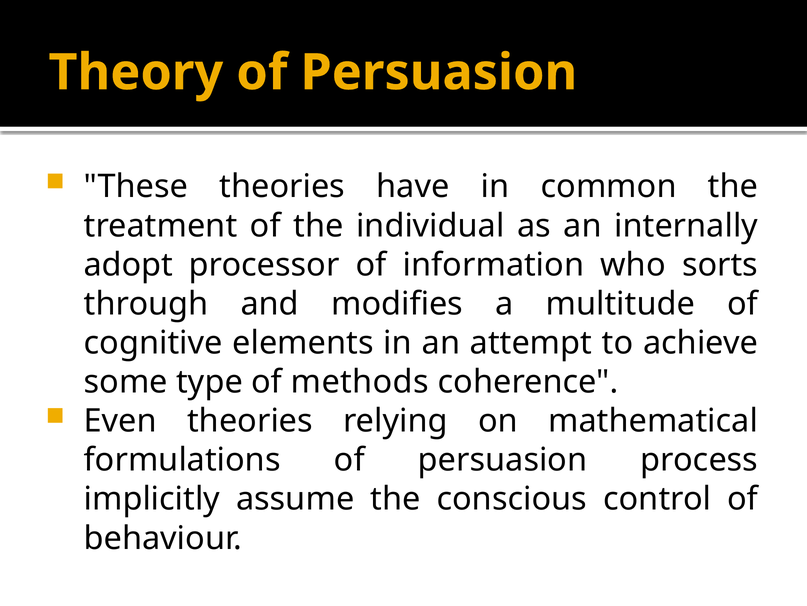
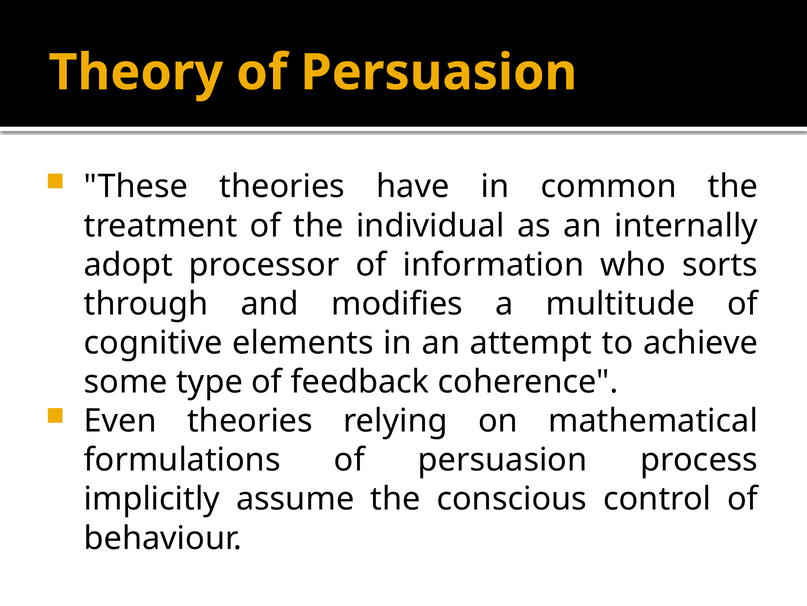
methods: methods -> feedback (360, 382)
